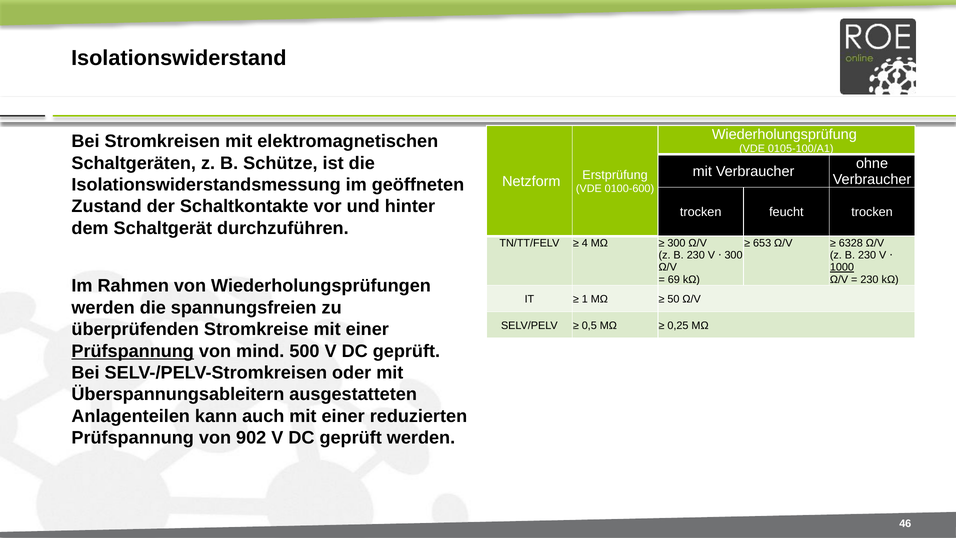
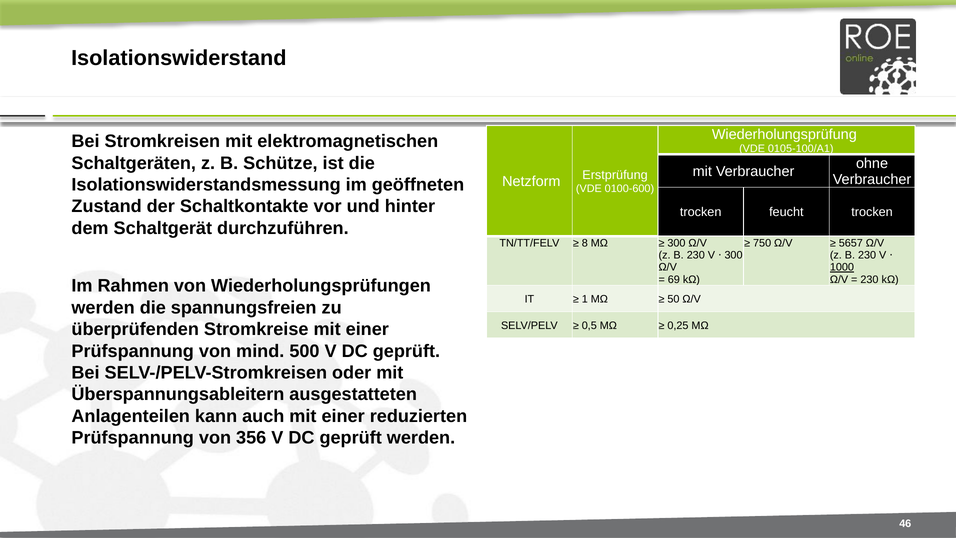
4: 4 -> 8 (585, 243)
653: 653 -> 750 (762, 243)
6328: 6328 -> 5657 (851, 243)
Prüfspannung underline: present -> none (133, 351)
902: 902 -> 356 (251, 438)
